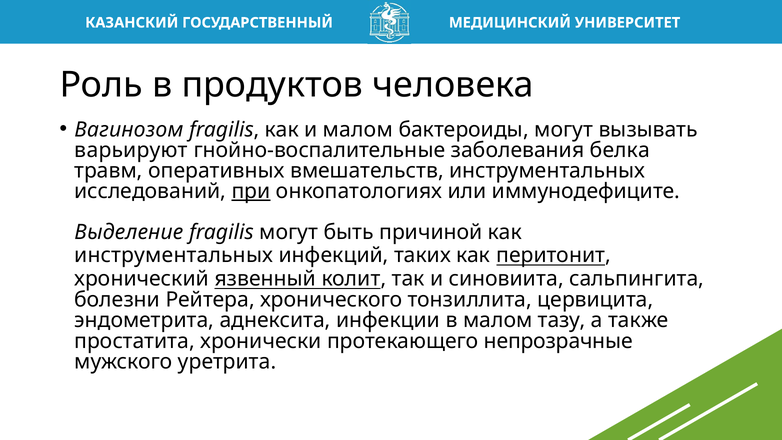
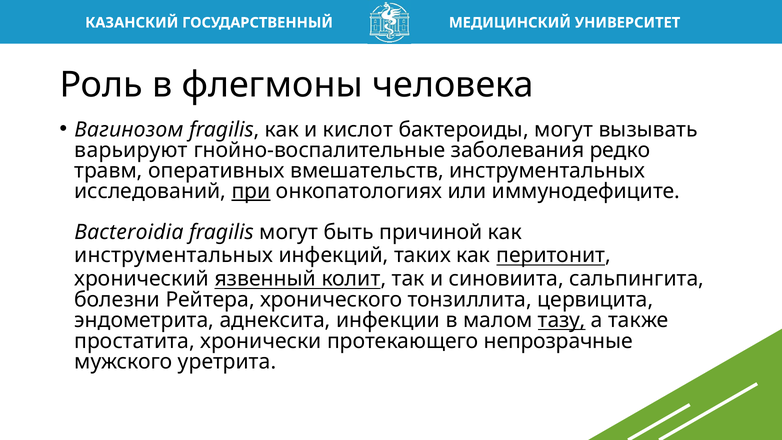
продуктов: продуктов -> флегмоны (272, 85)
и малом: малом -> кислот (358, 129)
белка: белка -> редко (620, 150)
Выделение: Выделение -> Bacteroidia (129, 232)
тазу underline: none -> present (562, 320)
